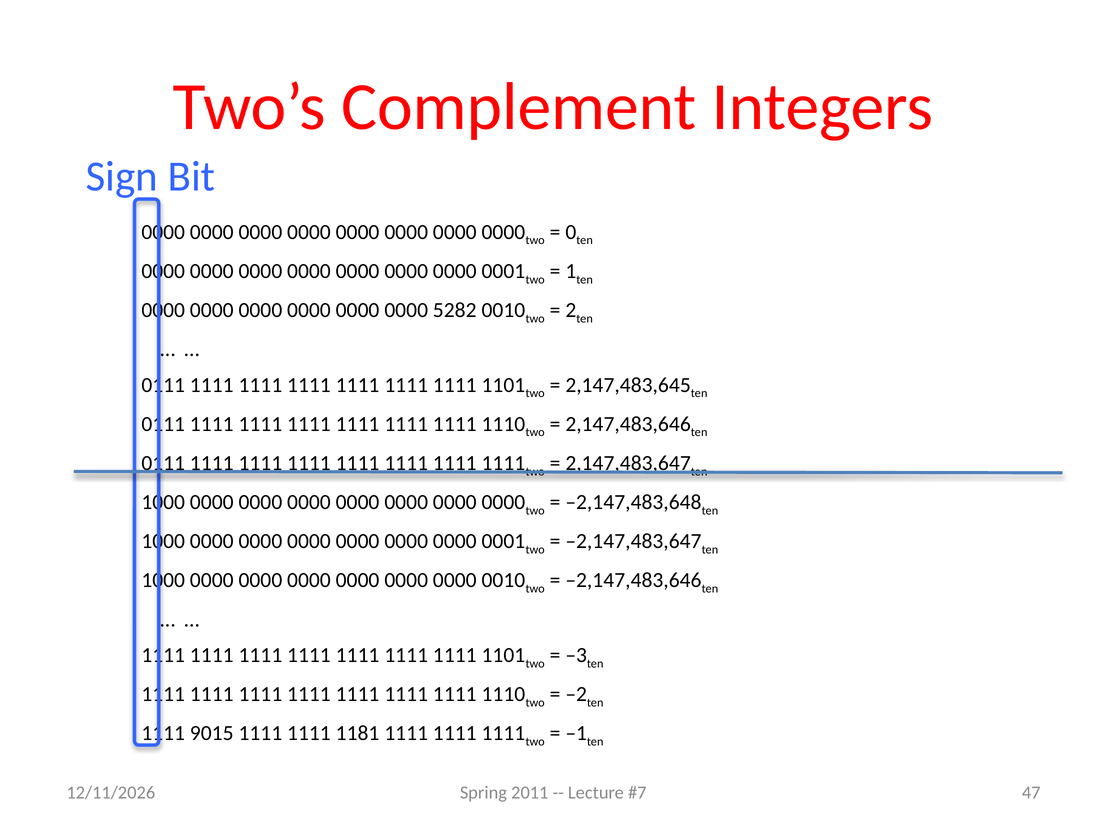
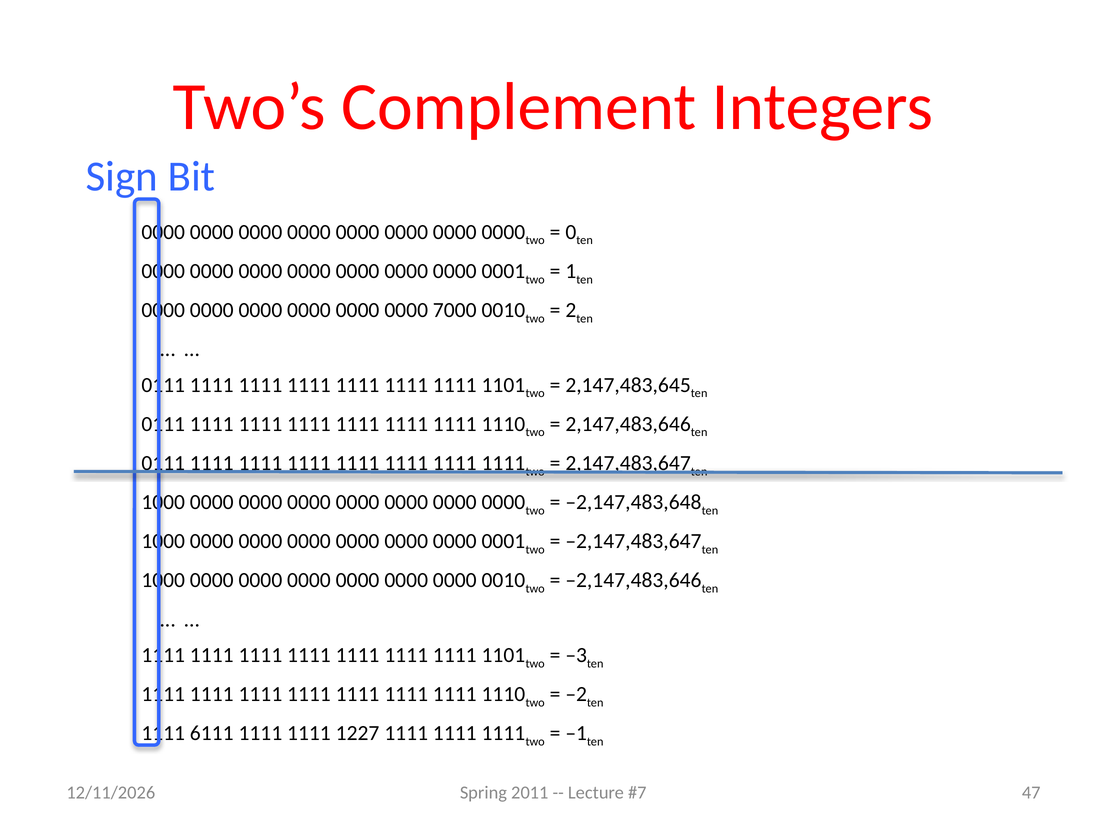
5282: 5282 -> 7000 (455, 310)
9015: 9015 -> 6111 (212, 734)
1181: 1181 -> 1227 (358, 734)
